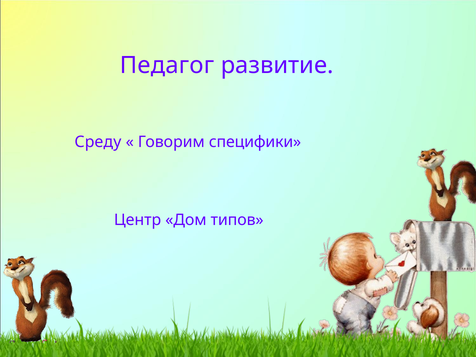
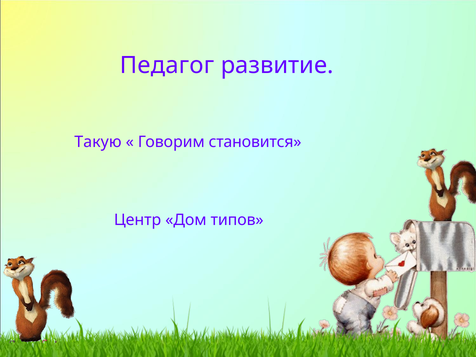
Среду: Среду -> Такую (98, 142)
специфики: специфики -> становится (255, 142)
